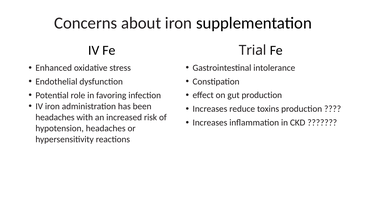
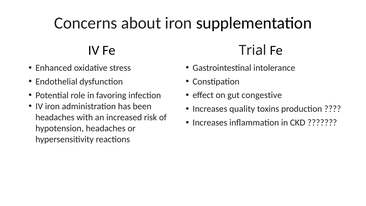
gut production: production -> congestive (262, 95)
reduce: reduce -> quality (242, 109)
